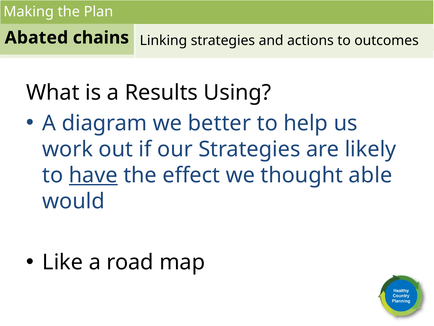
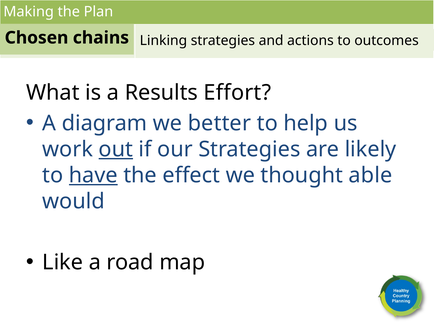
Abated: Abated -> Chosen (37, 38)
Using: Using -> Effort (237, 93)
out underline: none -> present (116, 149)
